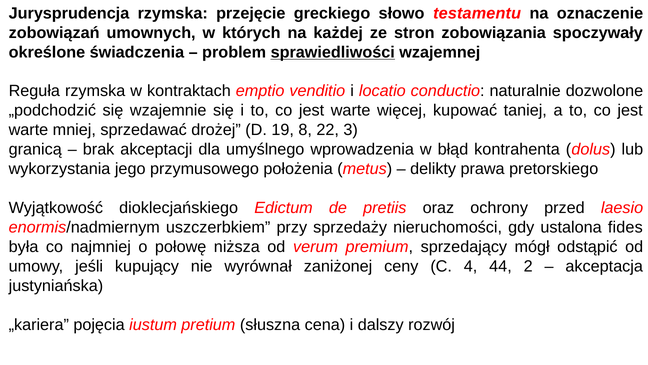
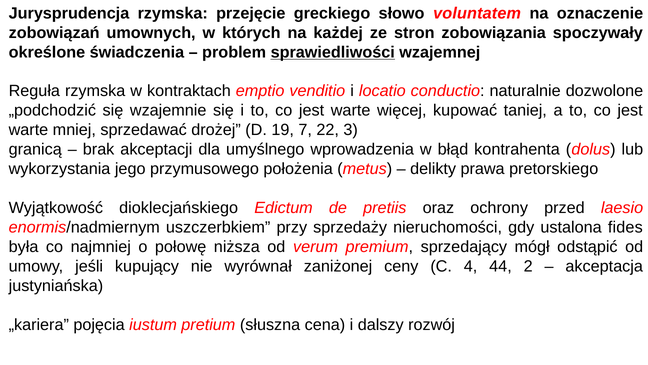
testamentu: testamentu -> voluntatem (477, 13)
8: 8 -> 7 (305, 130)
